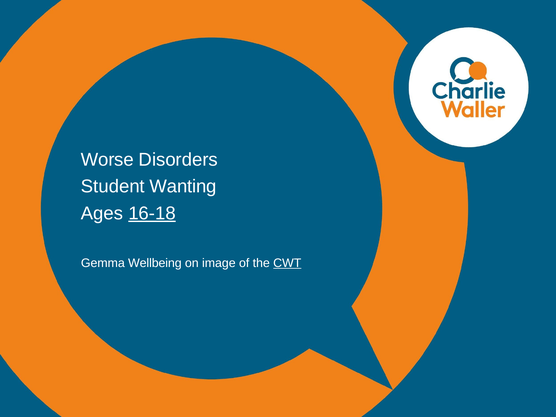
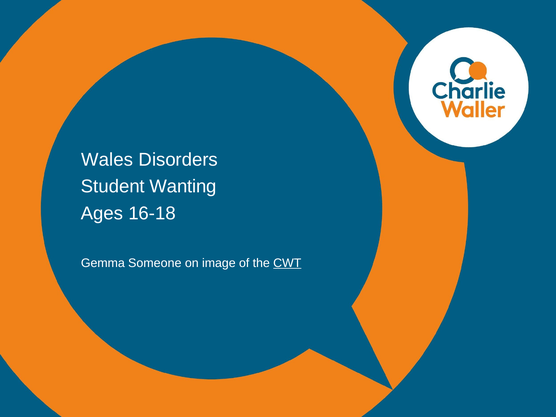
Worse: Worse -> Wales (107, 160)
16-18 underline: present -> none (152, 213)
Wellbeing: Wellbeing -> Someone (155, 263)
